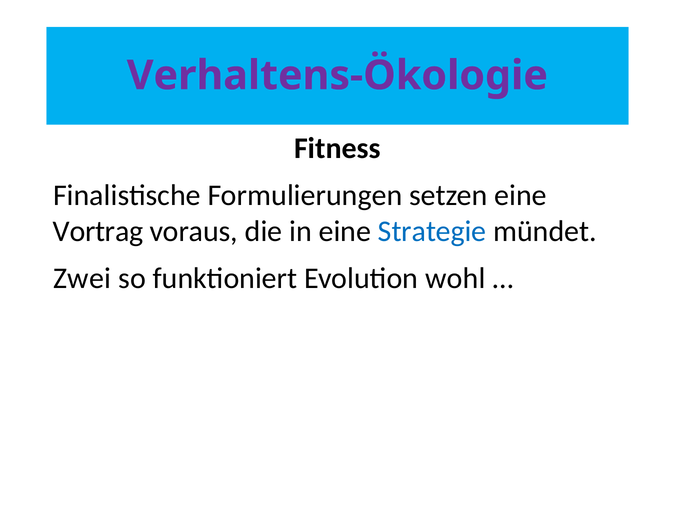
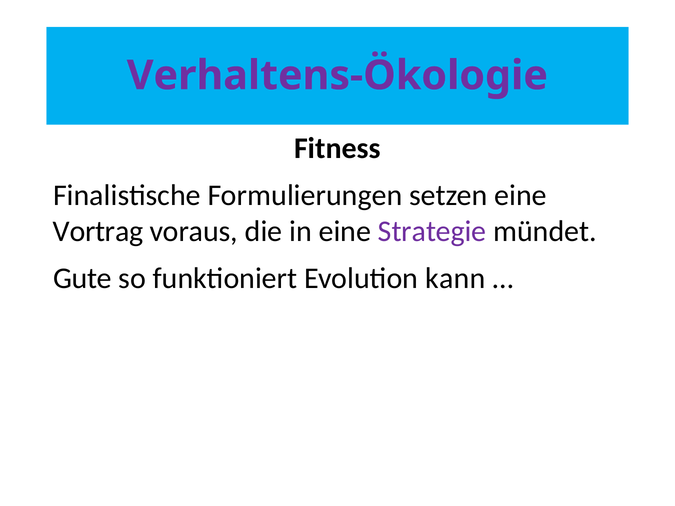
Strategie colour: blue -> purple (432, 231)
Zwei: Zwei -> Gute (82, 279)
wohl: wohl -> kann (455, 279)
